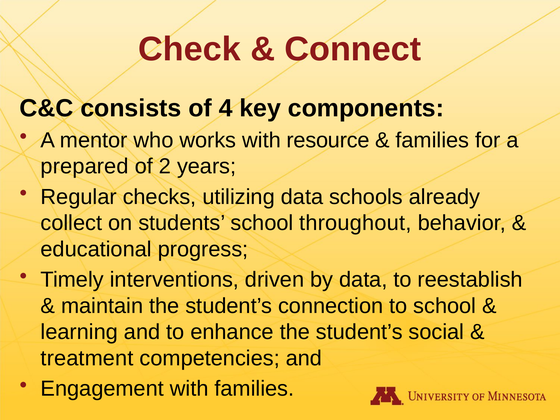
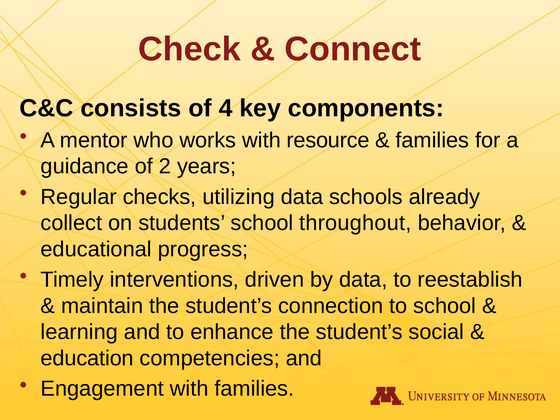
prepared: prepared -> guidance (85, 166)
treatment: treatment -> education (87, 358)
